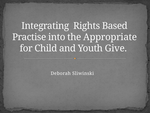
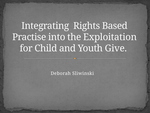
Appropriate: Appropriate -> Exploitation (110, 37)
